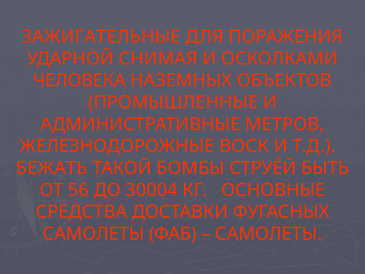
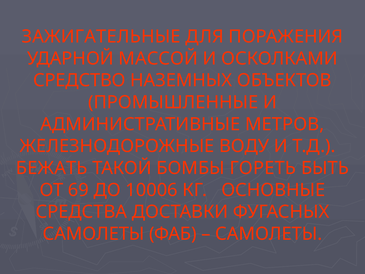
СНИМАЯ: СНИМАЯ -> МАССОЙ (158, 58)
ЧЕЛОВЕКА: ЧЕЛОВЕКА -> СРЕДСТВО (79, 80)
ВОСК: ВОСК -> ВОДУ (244, 146)
СТРУЁЙ: СТРУЁЙ -> ГОРЕТЬ (263, 168)
56: 56 -> 69 (78, 190)
30004: 30004 -> 10006 (152, 190)
